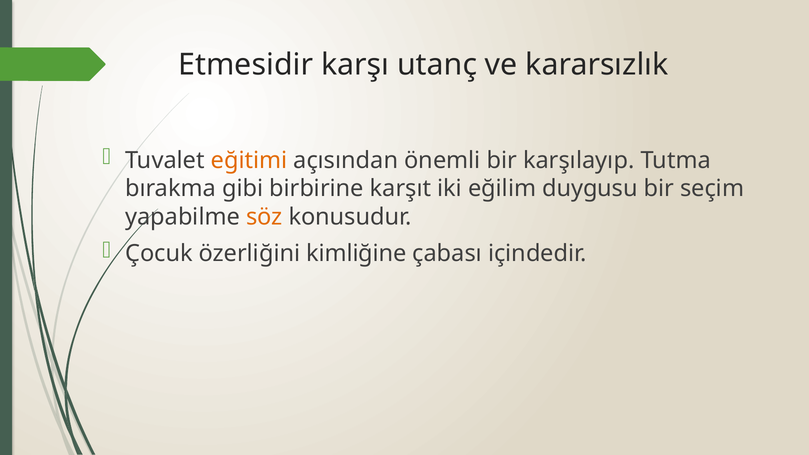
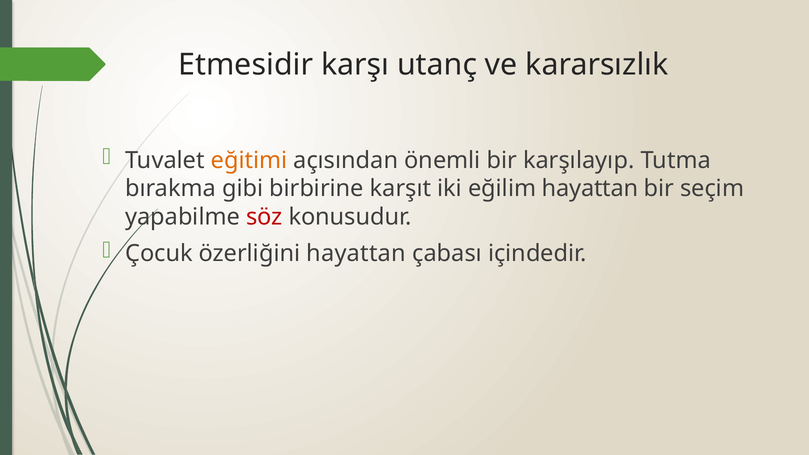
eğilim duygusu: duygusu -> hayattan (590, 189)
söz colour: orange -> red (264, 217)
özerliğini kimliğine: kimliğine -> hayattan (356, 254)
